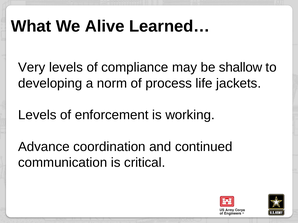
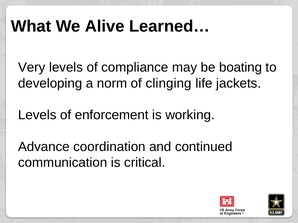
shallow: shallow -> boating (241, 68)
process: process -> clinging (169, 83)
